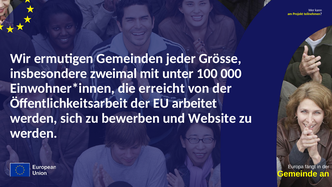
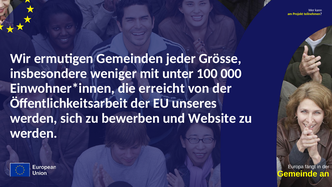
zweimal: zweimal -> weniger (113, 73)
arbeitet: arbeitet -> unseres (194, 103)
